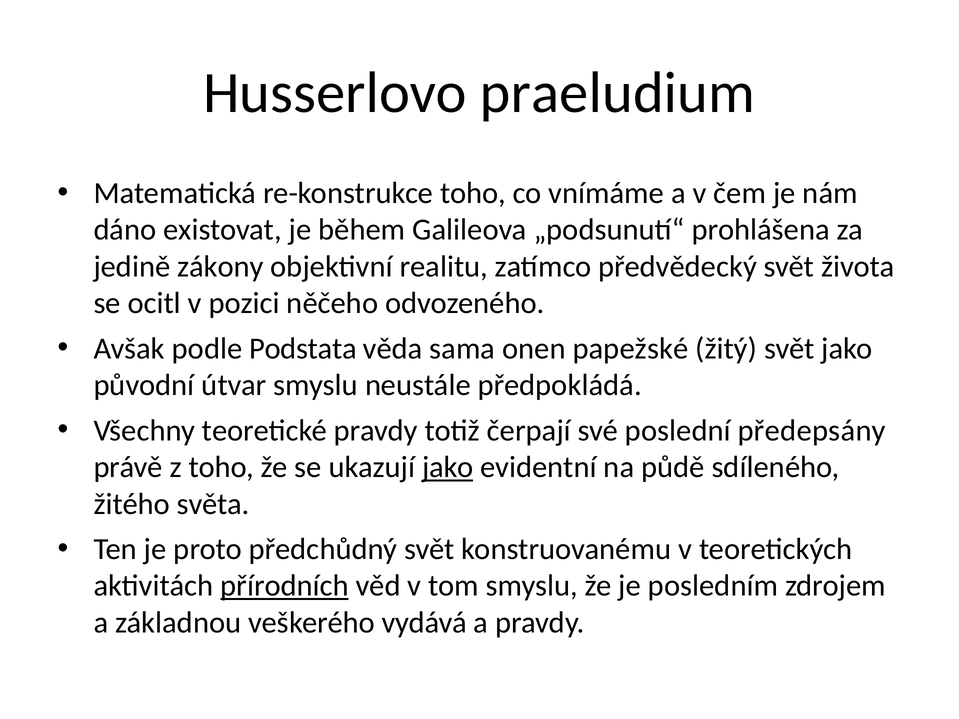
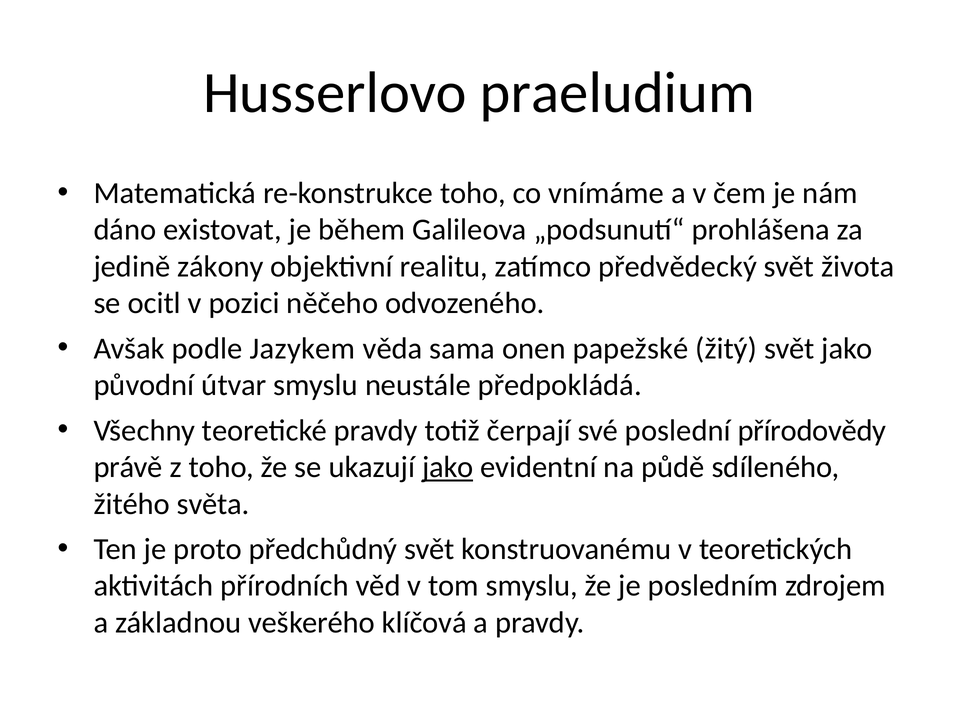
Podstata: Podstata -> Jazykem (303, 349)
předepsány: předepsány -> přírodovědy (812, 431)
přírodních underline: present -> none (285, 586)
vydává: vydává -> klíčová (424, 623)
